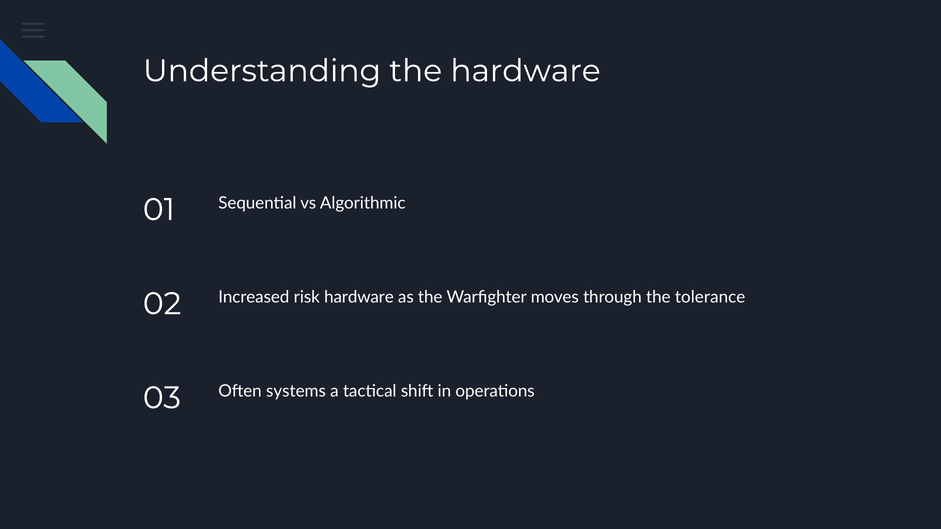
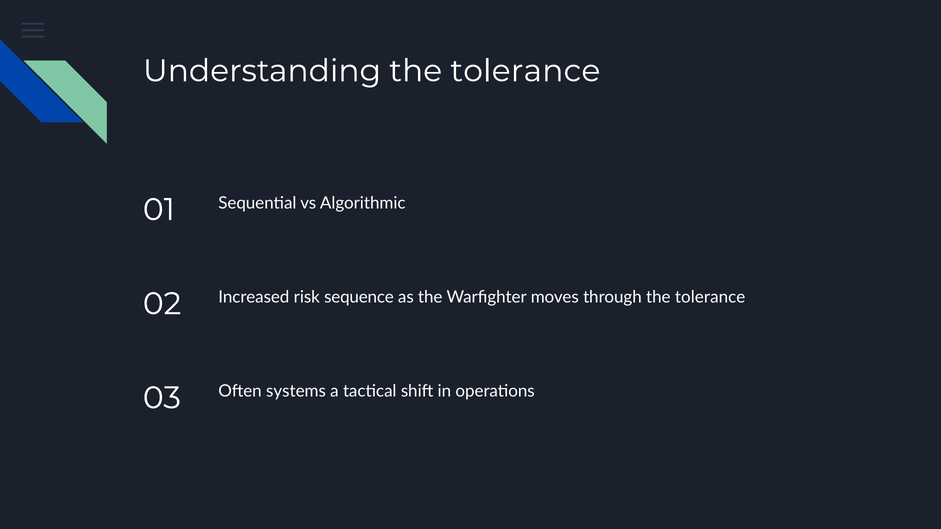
Understanding the hardware: hardware -> tolerance (525, 71)
risk hardware: hardware -> sequence (359, 297)
